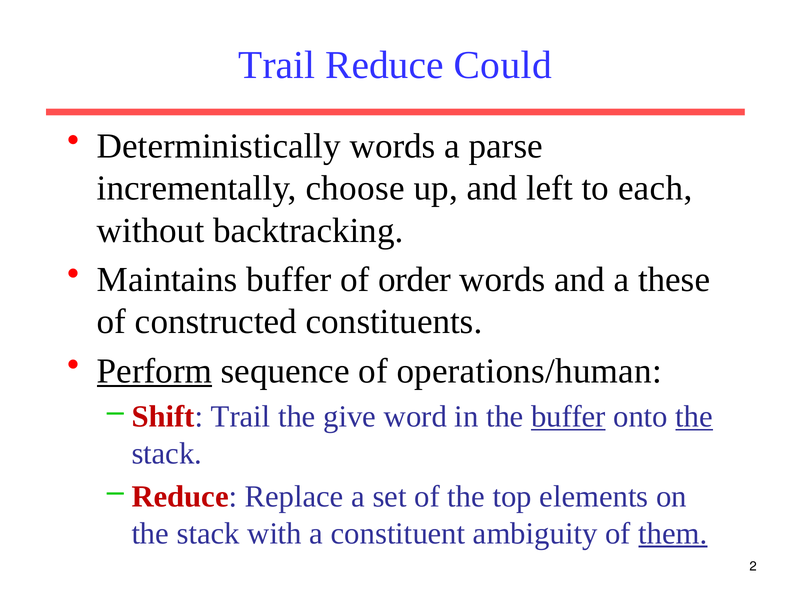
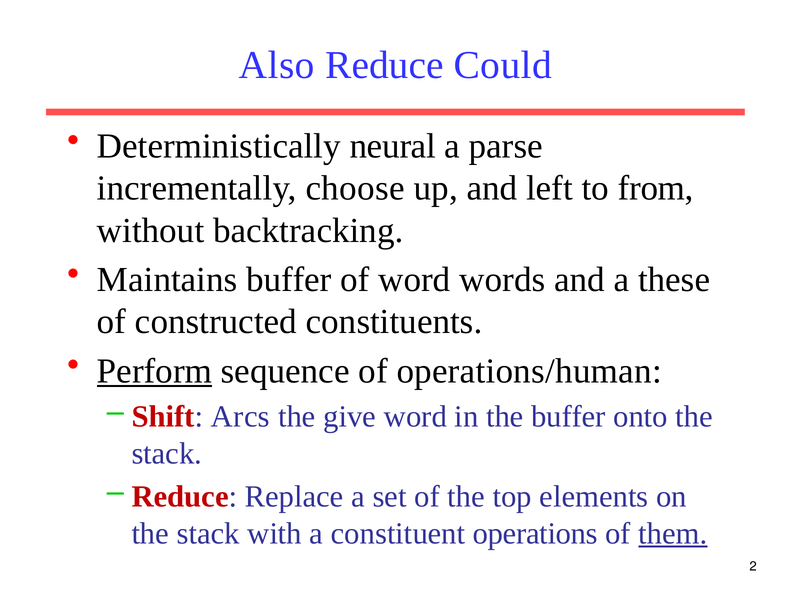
Trail: Trail -> Also (277, 65)
Deterministically words: words -> neural (393, 146)
each: each -> from (656, 188)
of order: order -> word (414, 280)
Shift Trail: Trail -> Arcs (240, 417)
buffer underline: present -> none (568, 417)
the underline: present -> none (694, 417)
ambiguity: ambiguity -> operations (535, 534)
